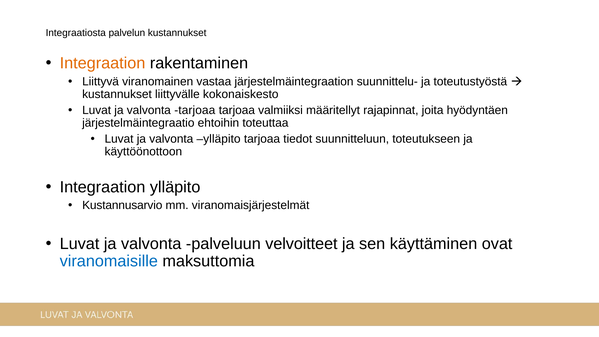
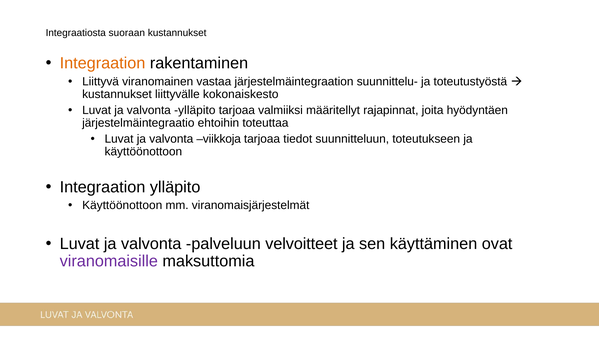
palvelun: palvelun -> suoraan (127, 33)
valvonta tarjoaa: tarjoaa -> ylläpito (195, 110)
valvonta ylläpito: ylläpito -> viikkoja (219, 139)
Kustannusarvio: Kustannusarvio -> Käyttöönottoon (122, 205)
viranomaisille colour: blue -> purple (109, 261)
